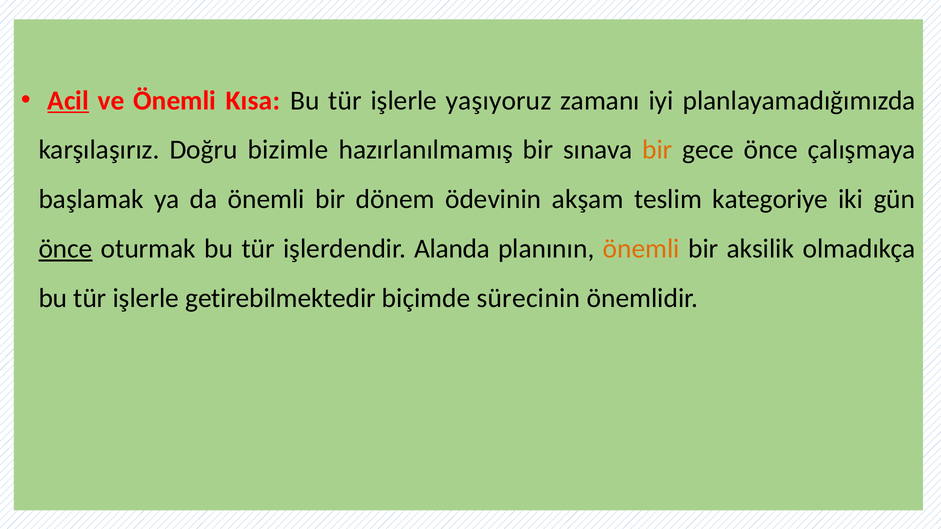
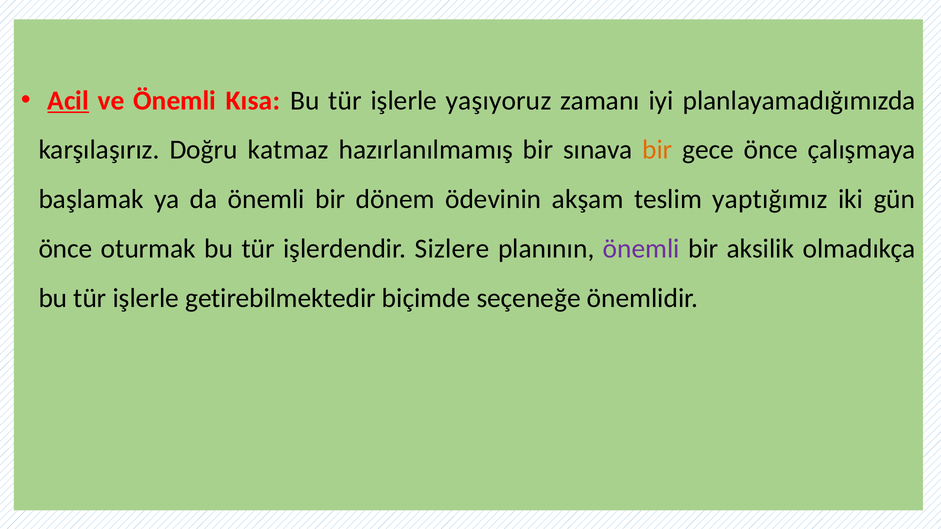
bizimle: bizimle -> katmaz (288, 150)
kategoriye: kategoriye -> yaptığımız (770, 199)
önce underline: present -> none (66, 249)
Alanda: Alanda -> Sizlere (452, 249)
önemli colour: orange -> purple (641, 249)
sürecinin: sürecinin -> seçeneğe (529, 298)
